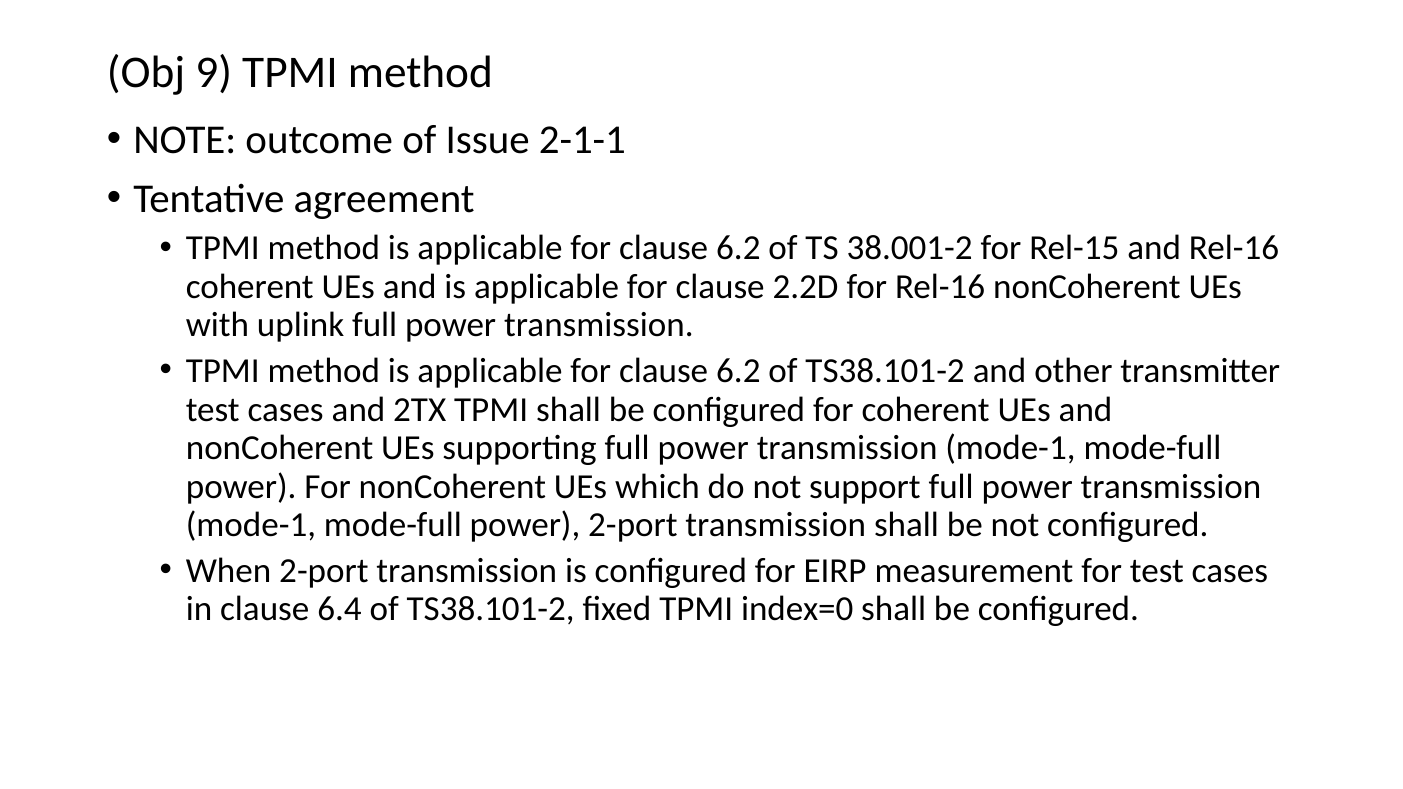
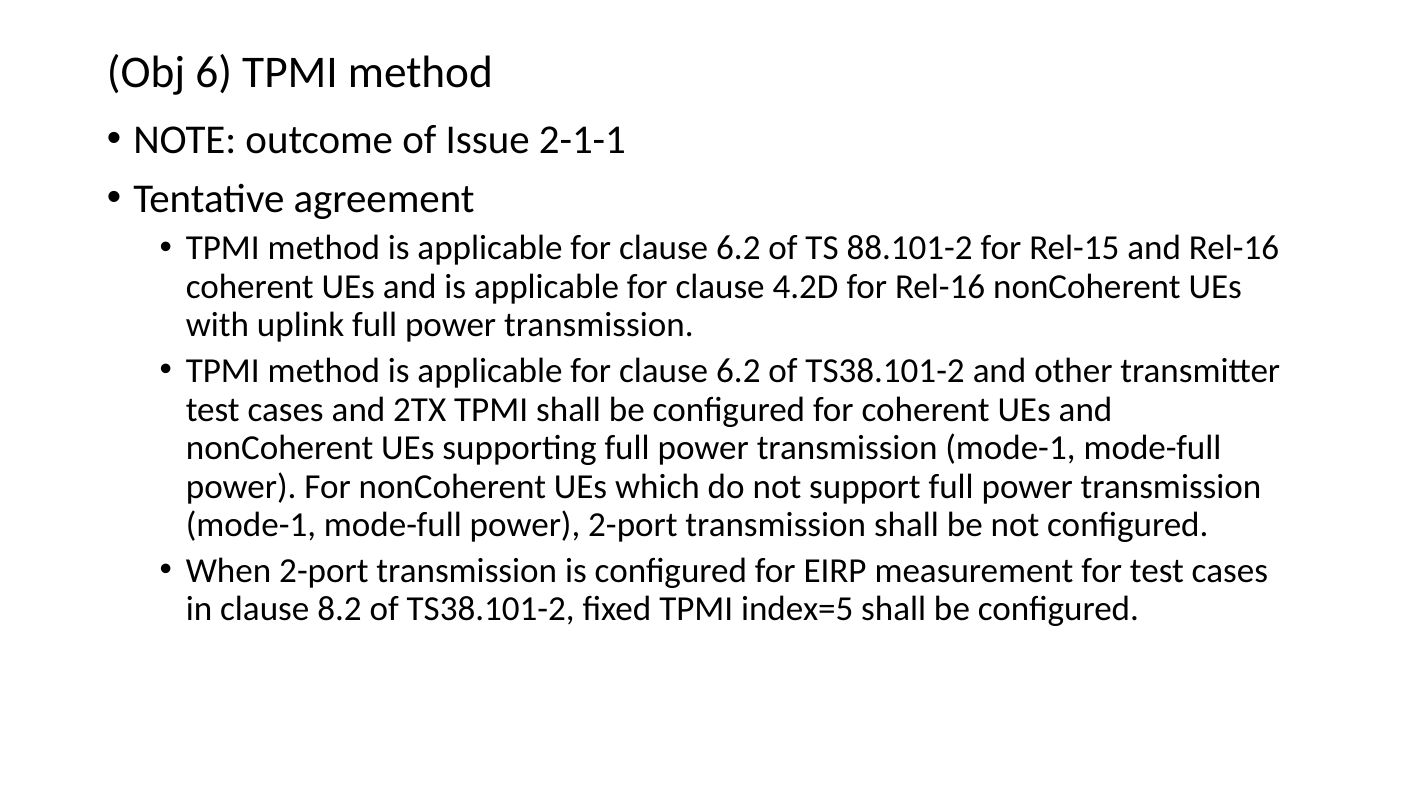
9: 9 -> 6 (214, 72)
38.001-2: 38.001-2 -> 88.101-2 (910, 248)
2.2D: 2.2D -> 4.2D (806, 287)
6.4: 6.4 -> 8.2 (339, 610)
index=0: index=0 -> index=5 (797, 610)
